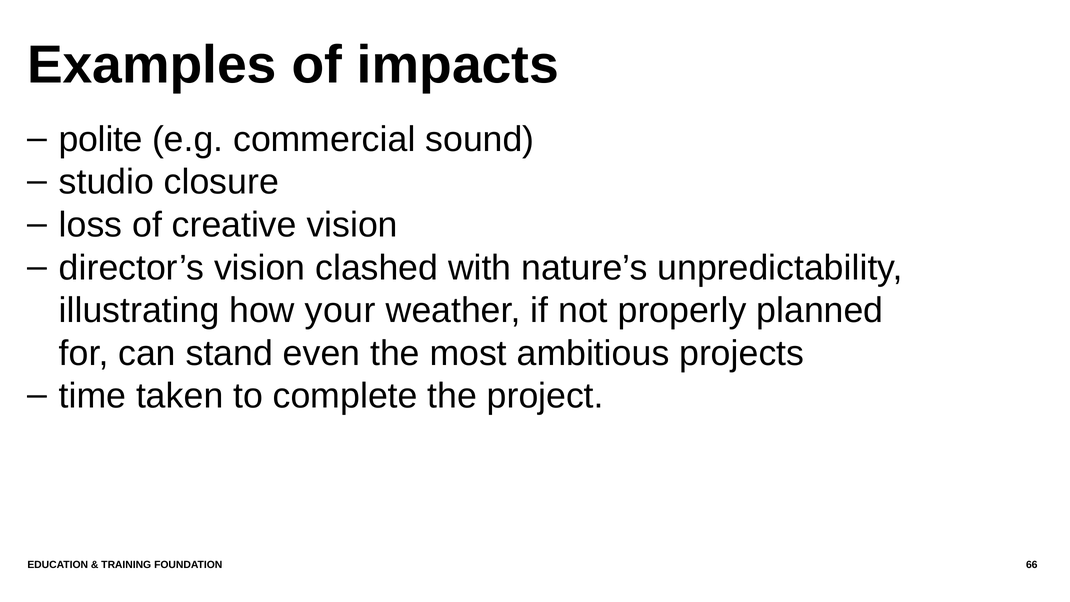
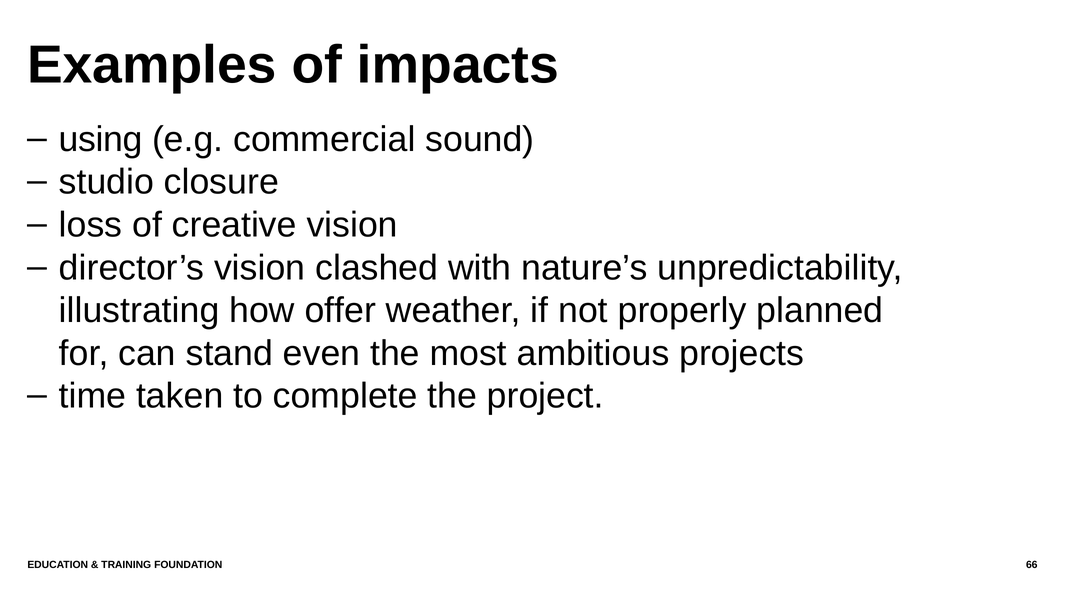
polite: polite -> using (101, 139)
your: your -> offer (340, 311)
